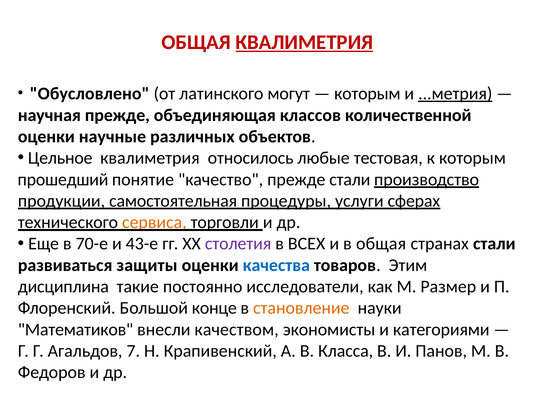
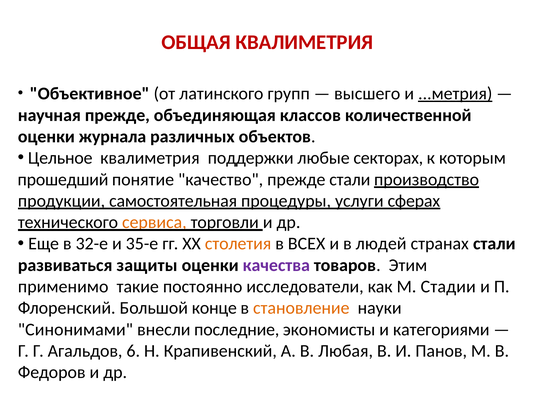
КВАЛИМЕТРИЯ underline: present -> none (304, 42)
Обусловлено: Обусловлено -> Объективное (90, 94)
могут: могут -> групп (289, 94)
которым: которым -> высшего (367, 94)
научные: научные -> журнала (113, 137)
относилось: относилось -> поддержки (251, 158)
тестовая: тестовая -> секторах (388, 158)
70-е: 70-е -> 32-е (92, 244)
43-е: 43-е -> 35-е (142, 244)
столетия colour: purple -> orange (238, 244)
в общая: общая -> людей (381, 244)
качества colour: blue -> purple (276, 265)
дисциплина: дисциплина -> применимо (63, 287)
Размер: Размер -> Стадии (448, 287)
Математиков: Математиков -> Синонимами (75, 330)
качеством: качеством -> последние (237, 330)
7: 7 -> 6 (133, 351)
Класса: Класса -> Любая (346, 351)
